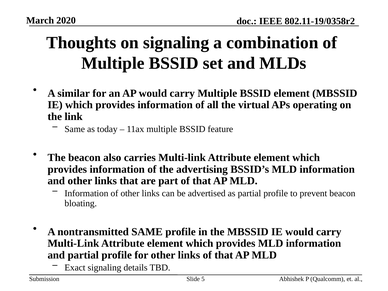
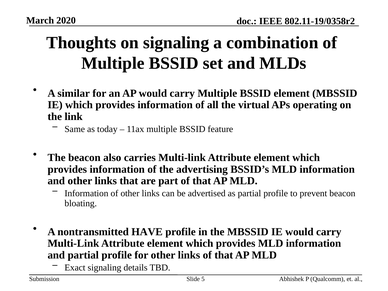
nontransmitted SAME: SAME -> HAVE (147, 232)
